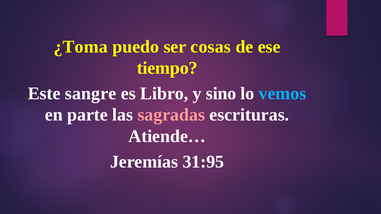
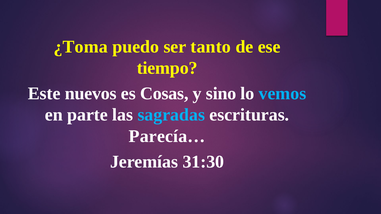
cosas: cosas -> tanto (211, 47)
sangre: sangre -> nuevos (91, 94)
Libro: Libro -> Cosas (164, 94)
sagradas colour: pink -> light blue (171, 115)
Atiende…: Atiende… -> Parecía… (167, 136)
31:95: 31:95 -> 31:30 (203, 162)
